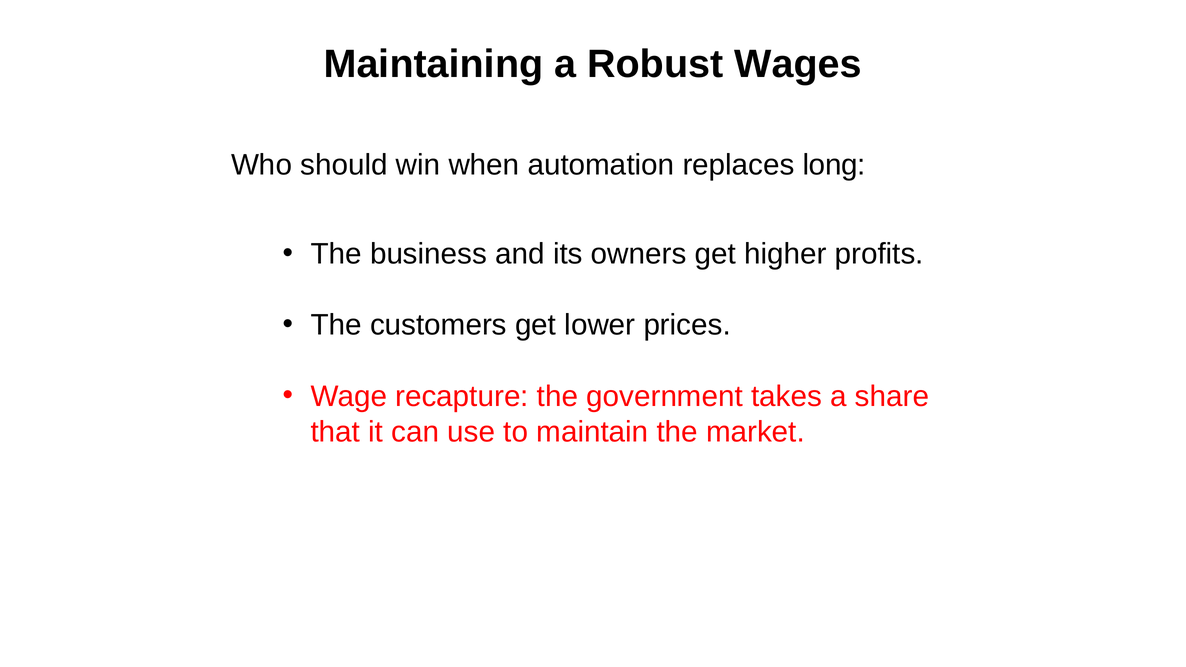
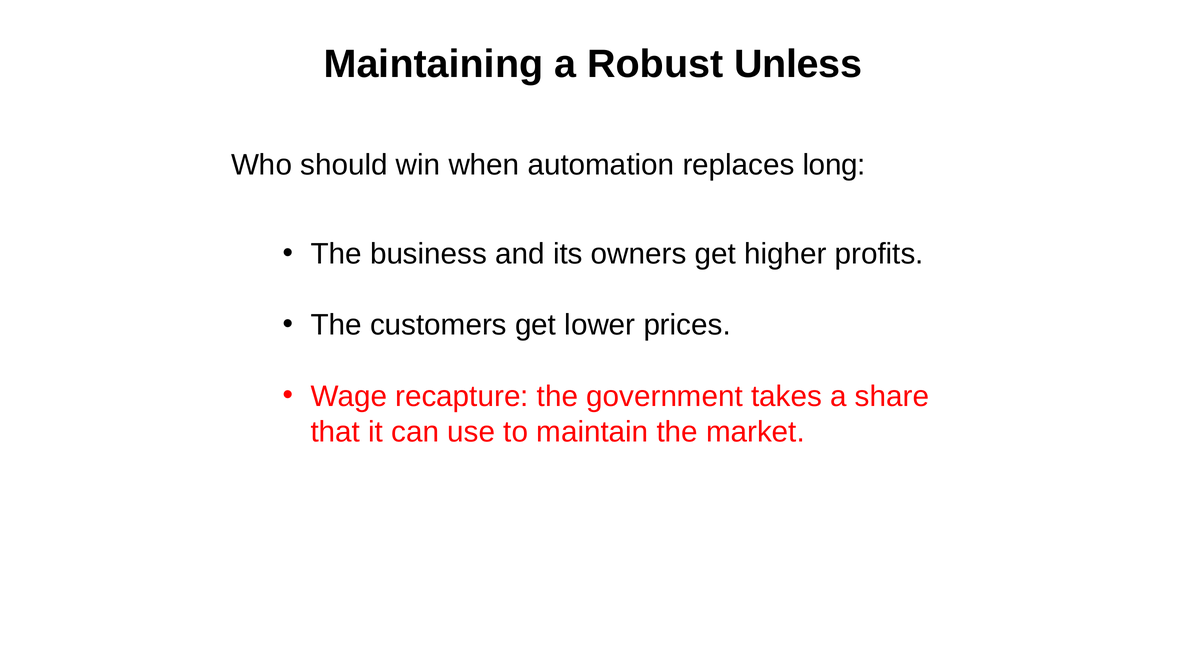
Wages: Wages -> Unless (798, 64)
